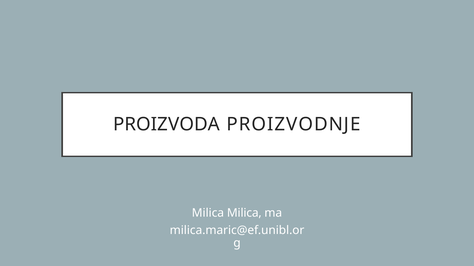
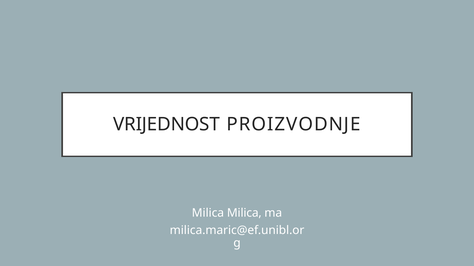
PROIZVODA: PROIZVODA -> VRIJEDNOST (167, 125)
